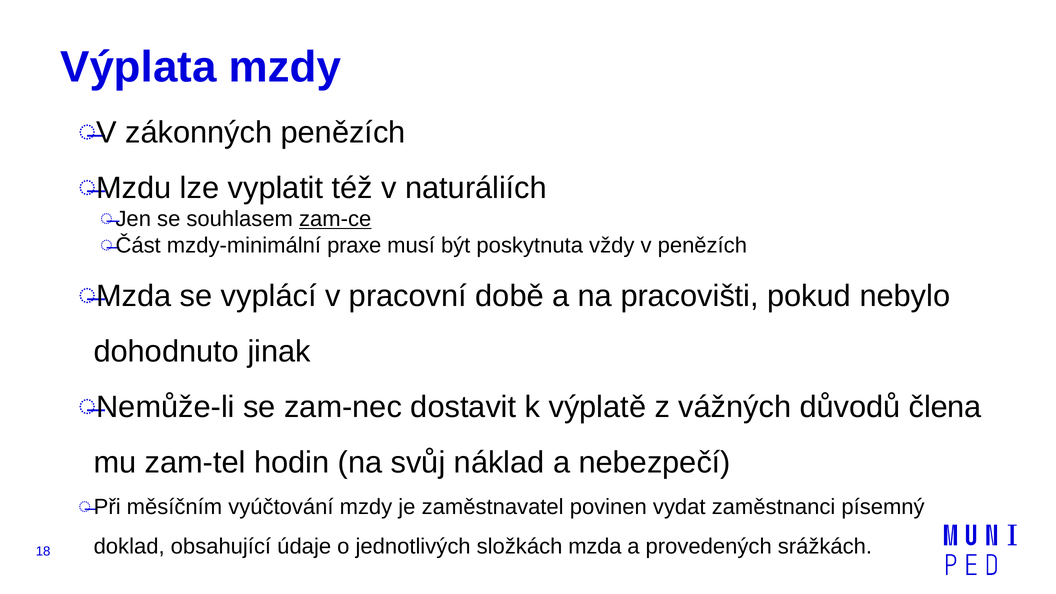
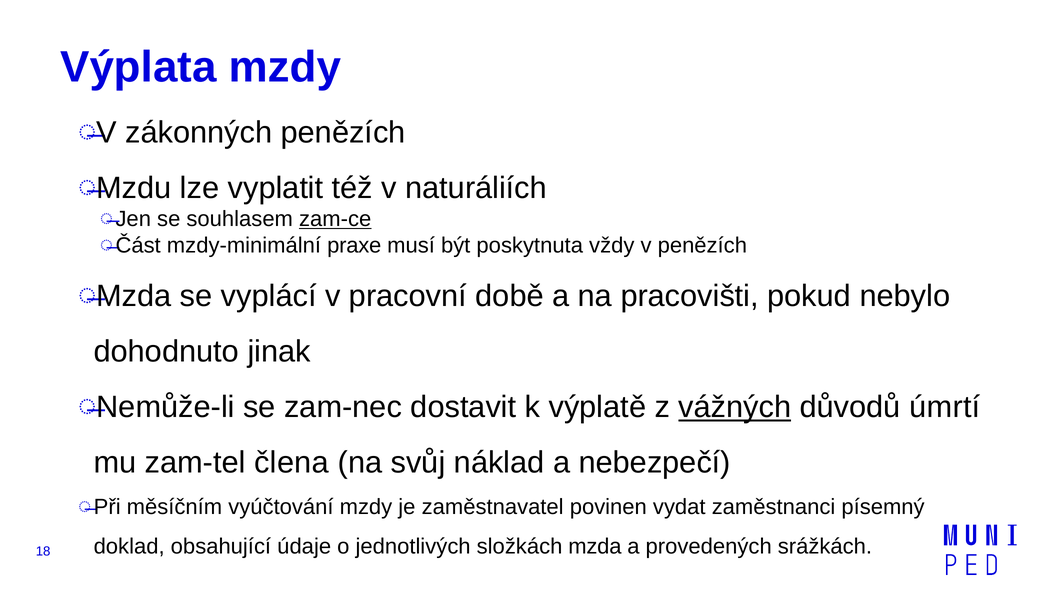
vážných underline: none -> present (735, 407)
člena: člena -> úmrtí (945, 407)
hodin: hodin -> člena (292, 463)
